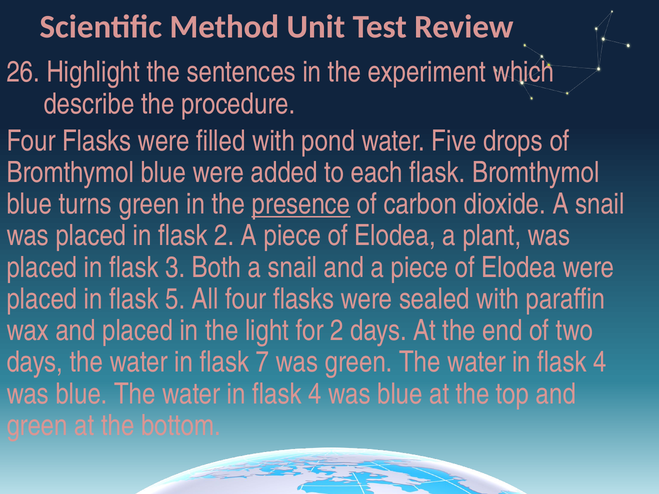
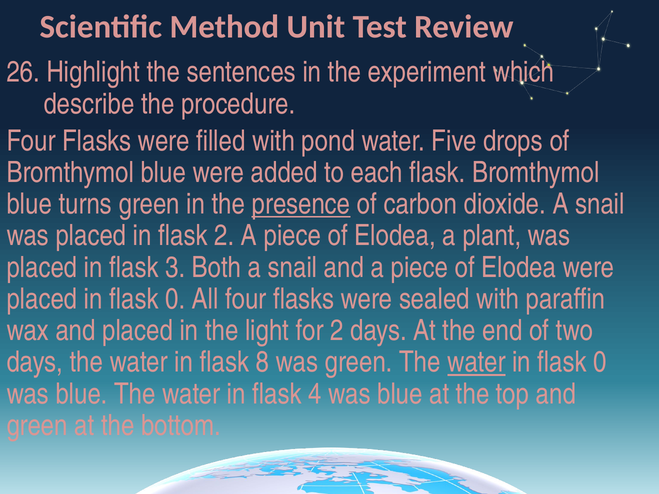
placed in flask 5: 5 -> 0 (175, 299)
7: 7 -> 8 (263, 362)
water underline: none -> present (476, 362)
4: 4 -> 0 (600, 362)
